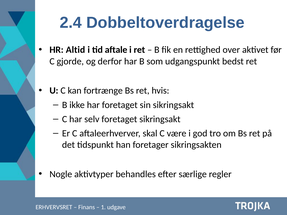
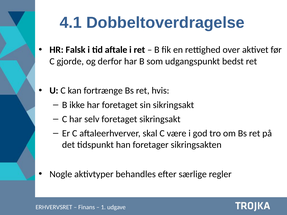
2.4: 2.4 -> 4.1 (71, 23)
Altid: Altid -> Falsk (76, 50)
